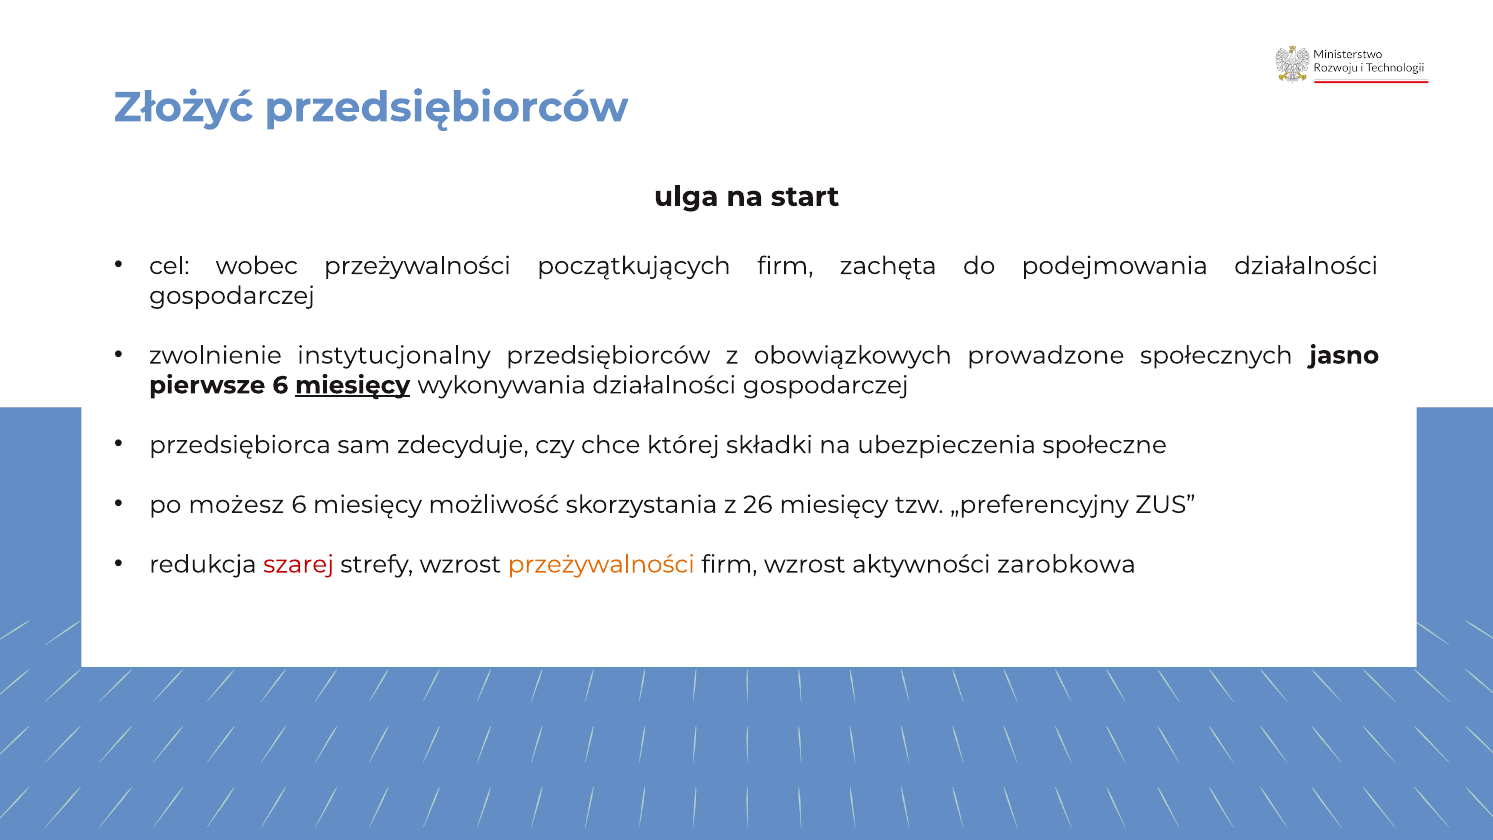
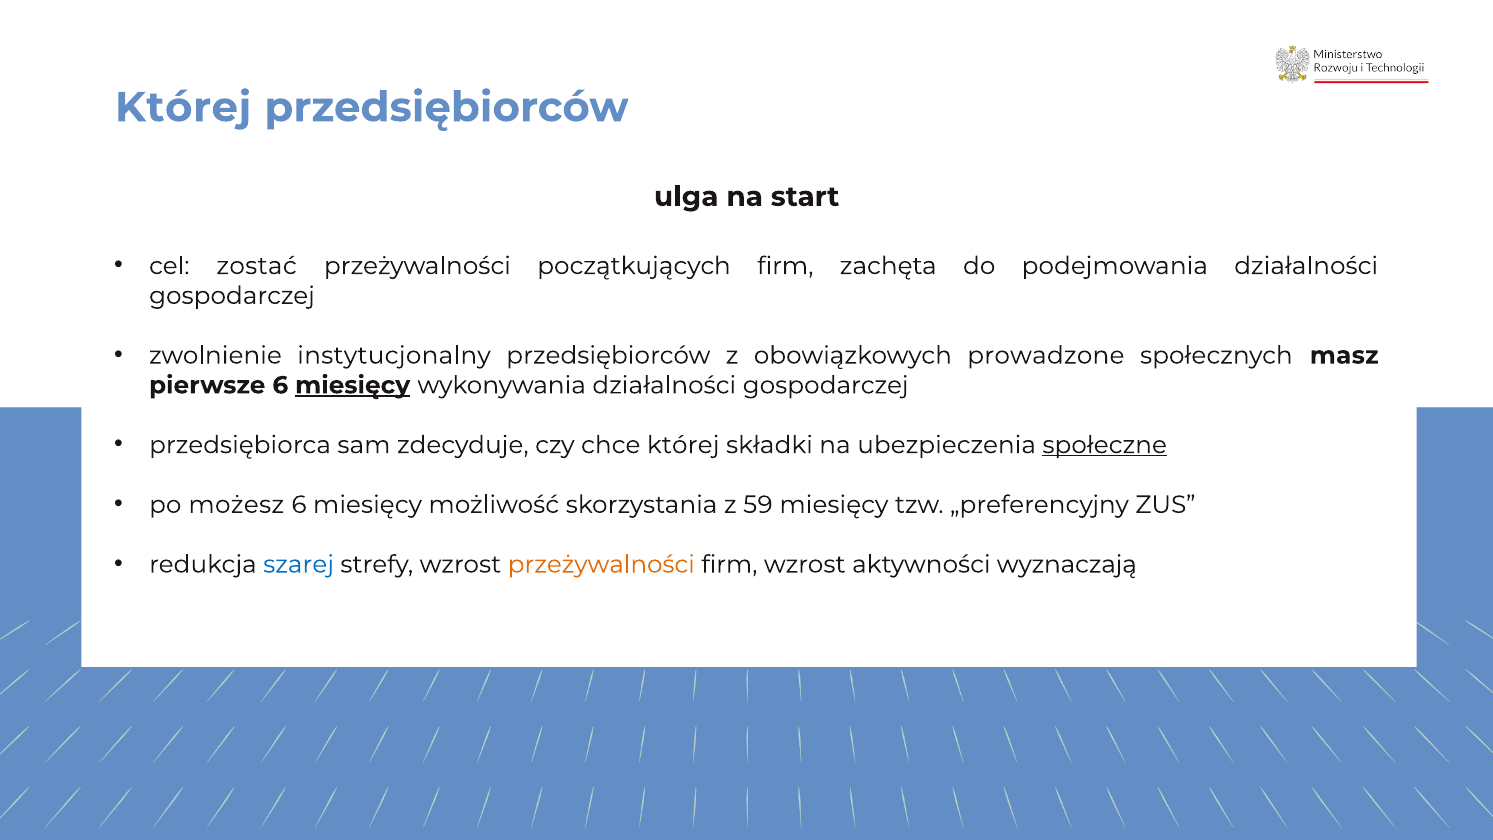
Złożyć: Złożyć -> Której (183, 107)
wobec: wobec -> zostać (257, 266)
jasno: jasno -> masz (1344, 355)
społeczne underline: none -> present (1105, 445)
26: 26 -> 59 (758, 505)
szarej colour: red -> blue (299, 564)
zarobkowa: zarobkowa -> wyznaczają (1067, 564)
